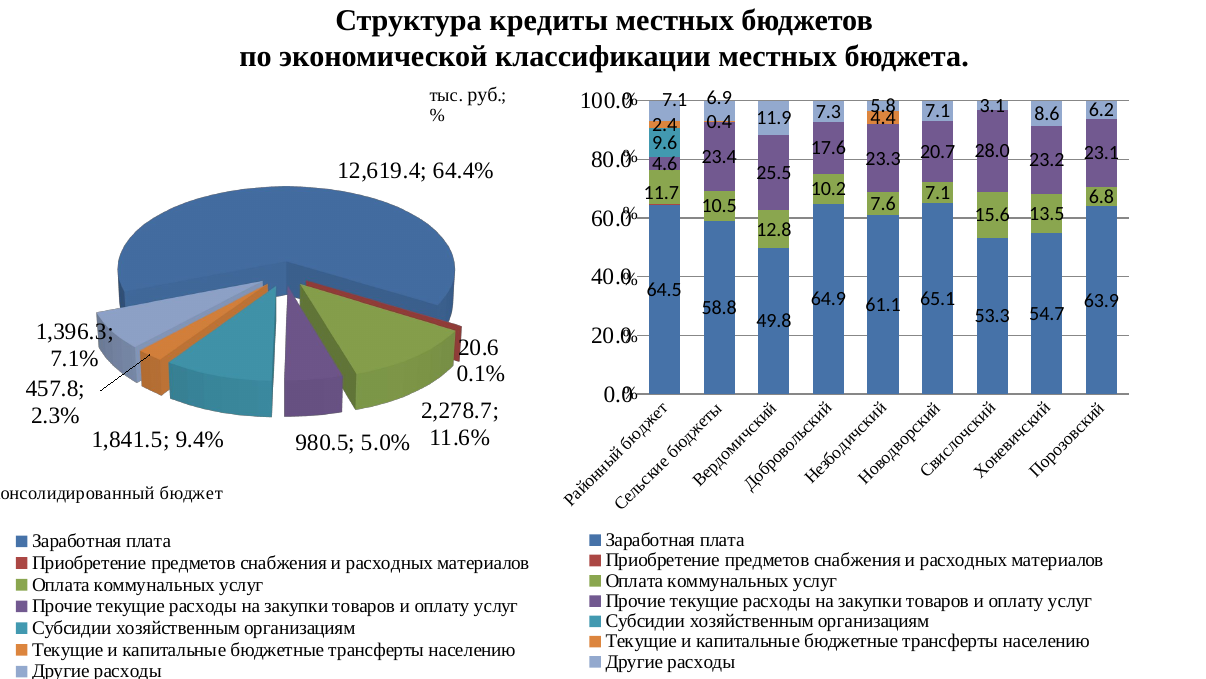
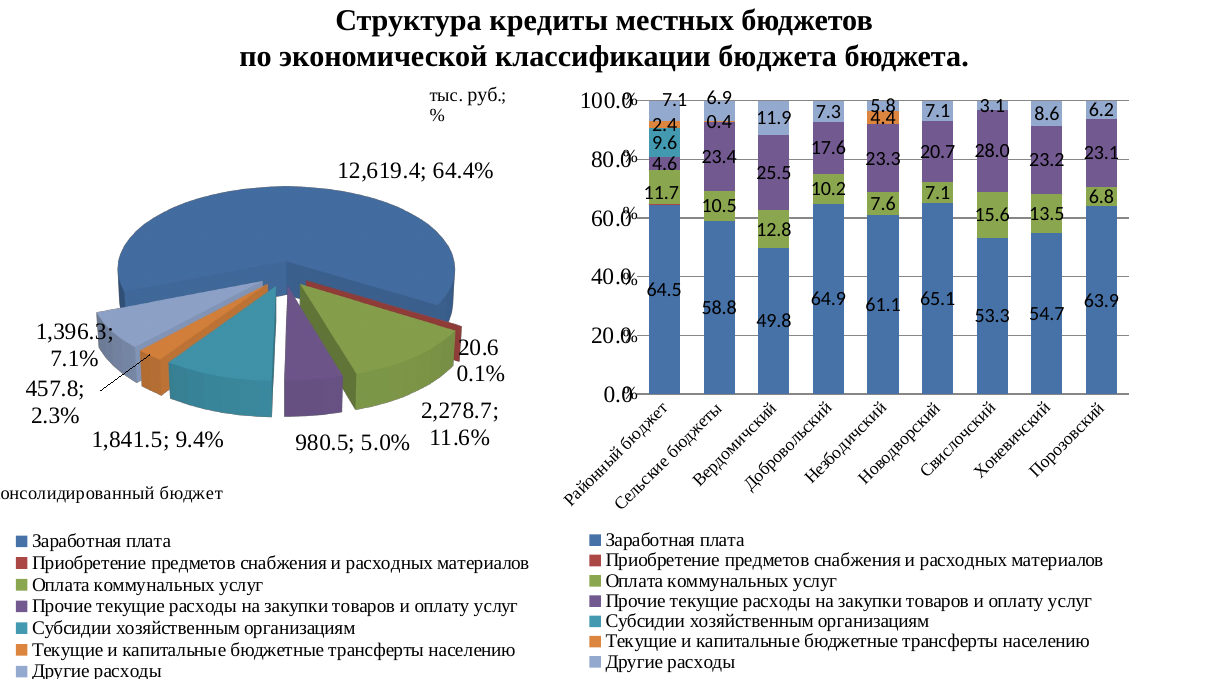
классификации местных: местных -> бюджета (778, 57)
